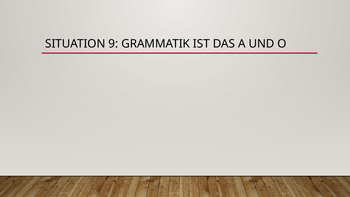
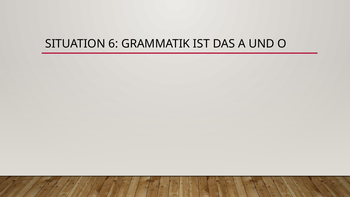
9: 9 -> 6 (113, 44)
